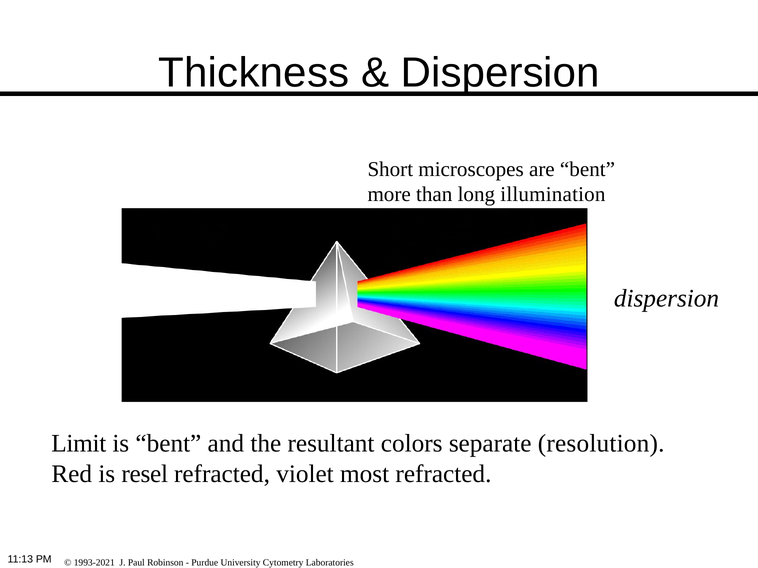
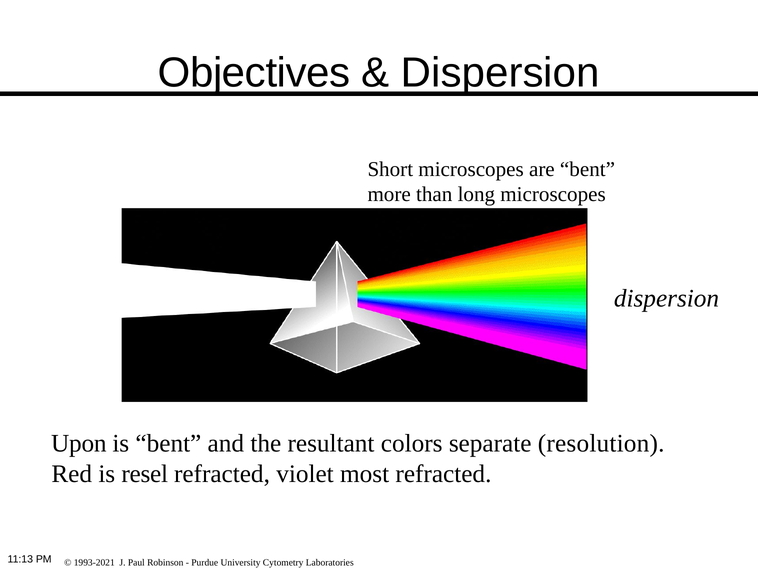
Thickness: Thickness -> Objectives (254, 73)
long illumination: illumination -> microscopes (553, 195)
Limit: Limit -> Upon (79, 444)
